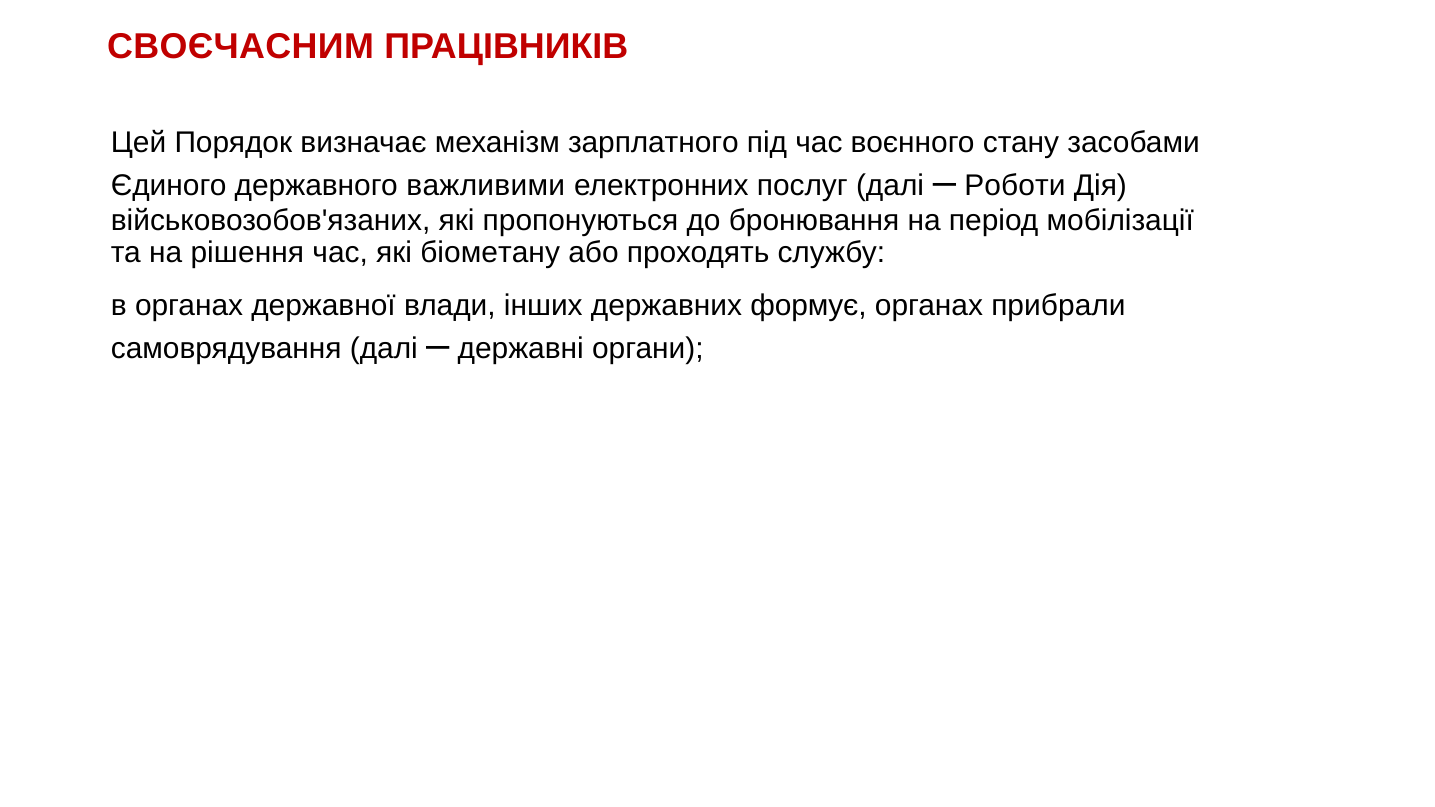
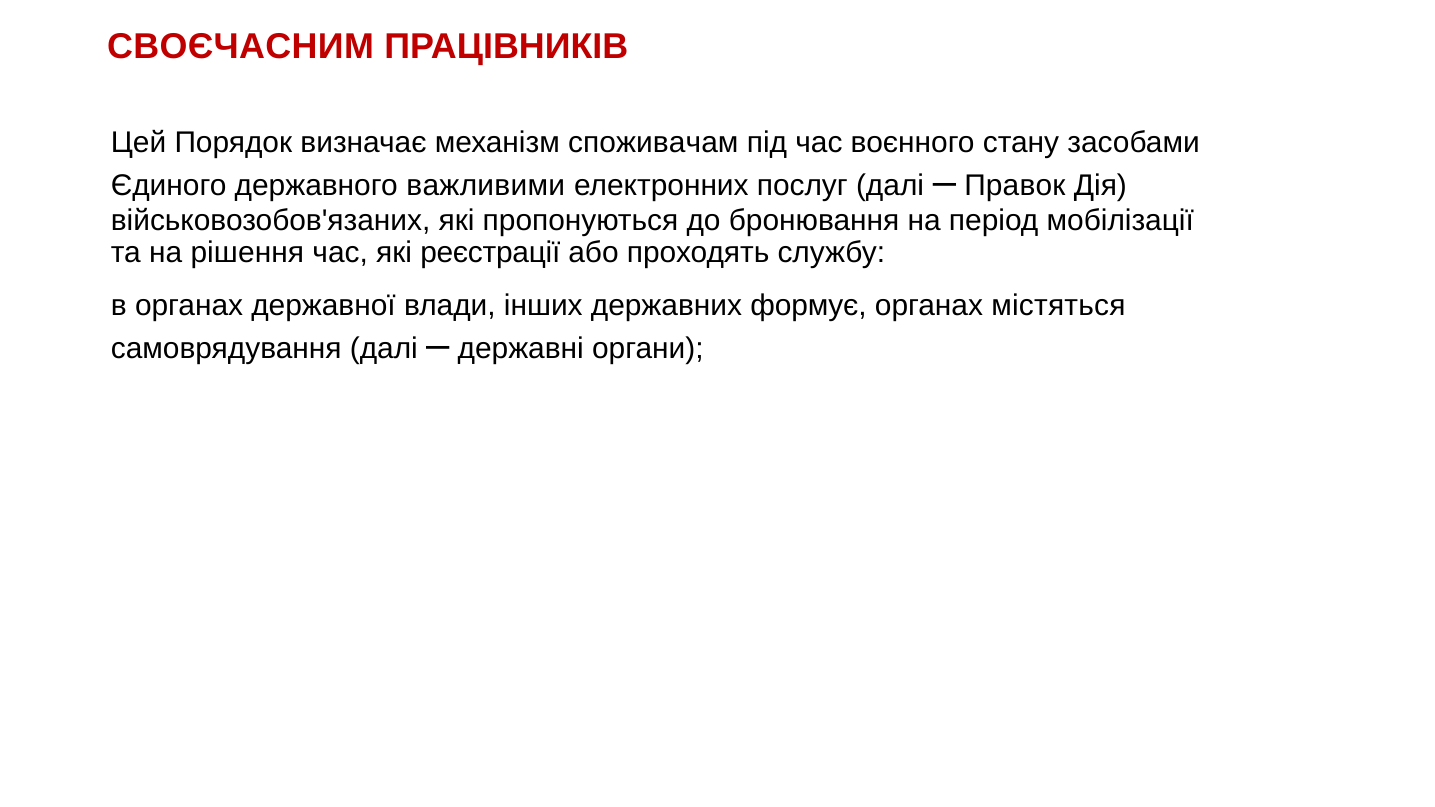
зарплатного: зарплатного -> споживачам (653, 143)
Роботи: Роботи -> Правок (1015, 185)
біометану: біометану -> реєстрації (490, 253)
прибрали: прибрали -> містяться (1058, 306)
